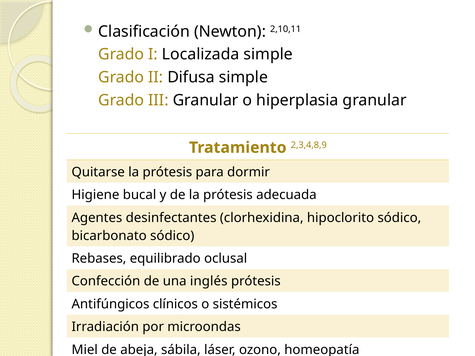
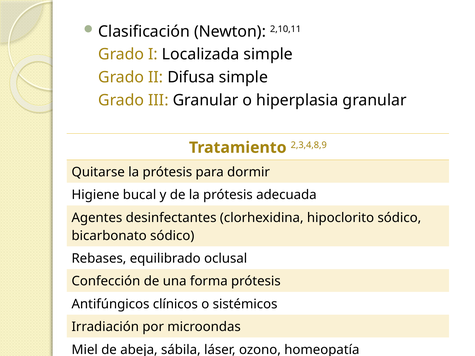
inglés: inglés -> forma (209, 281)
